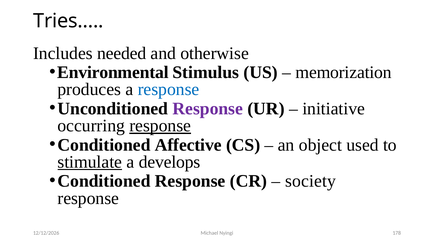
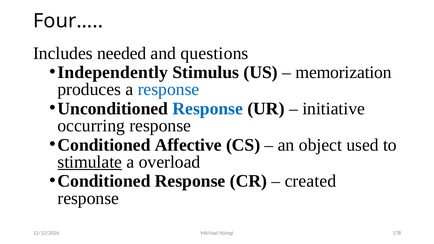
Tries…: Tries… -> Four… (68, 21)
otherwise: otherwise -> questions (215, 53)
Environmental: Environmental -> Independently (113, 72)
Response colour: purple -> blue (208, 109)
response underline: present -> none (160, 126)
develops: develops -> overload (170, 162)
society: society -> created (311, 181)
